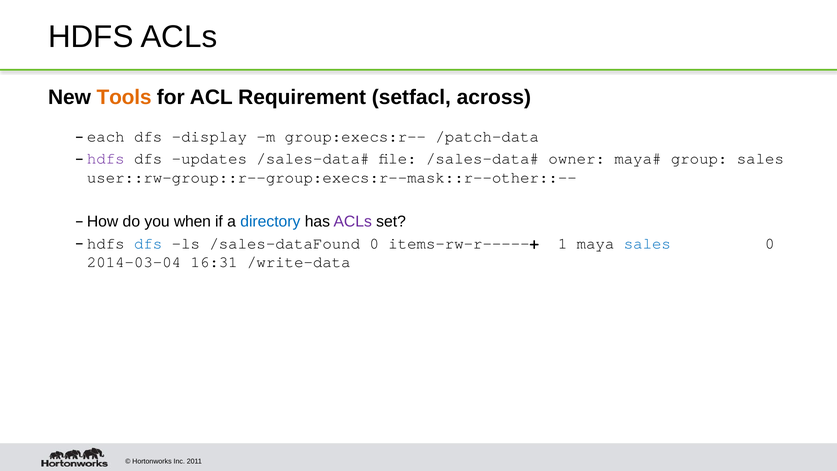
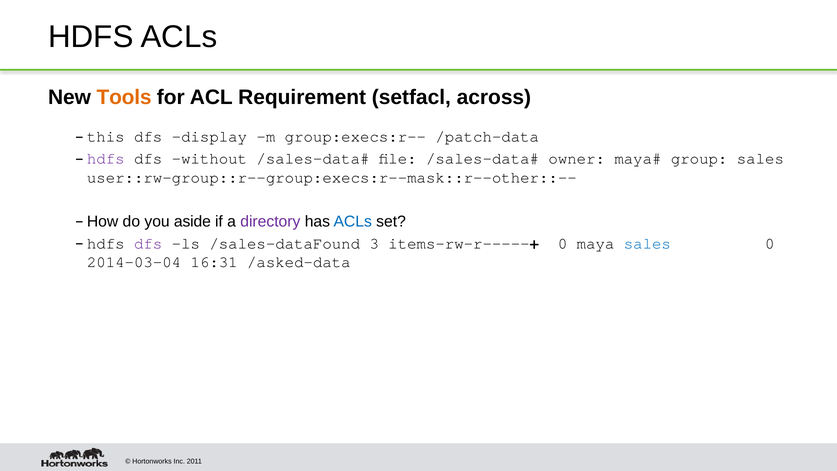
each: each -> this (106, 137)
updates: updates -> without (209, 159)
when: when -> aside (192, 221)
directory colour: blue -> purple (270, 221)
ACLs colour: purple -> blue (353, 221)
dfs colour: blue -> purple (148, 243)
0: 0 -> 3 (374, 243)
1: 1 -> 0 (563, 243)
/write-data: /write-data -> /asked-data (299, 262)
